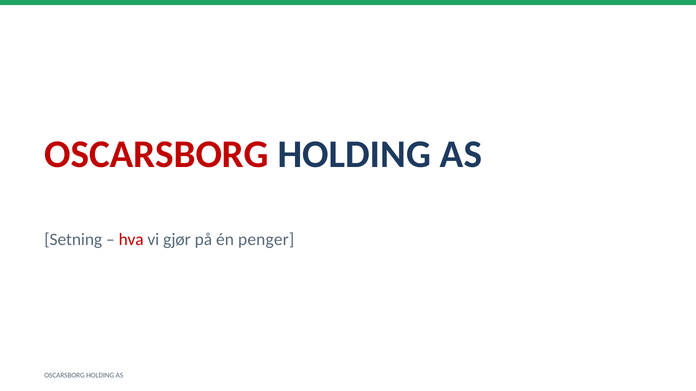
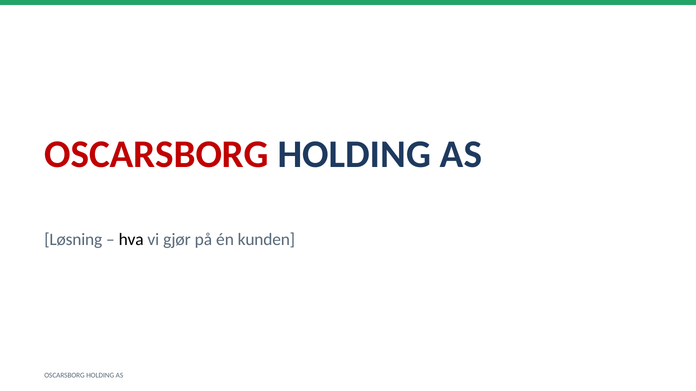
Setning: Setning -> Løsning (73, 240)
hva colour: red -> black (131, 240)
penger: penger -> kunden (266, 240)
